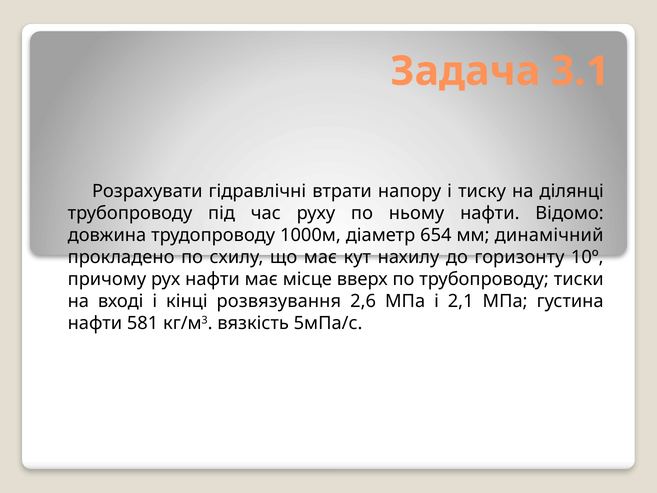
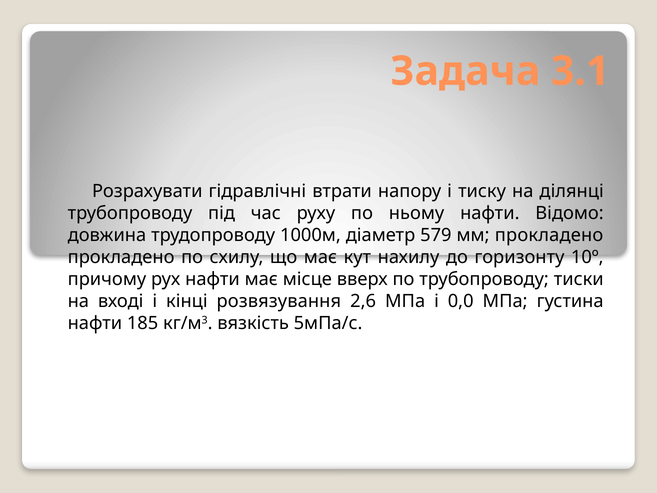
654: 654 -> 579 (436, 235)
мм динамічний: динамічний -> прокладено (549, 235)
2,1: 2,1 -> 0,0 (461, 301)
581: 581 -> 185 (143, 323)
